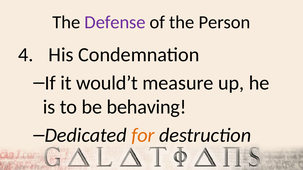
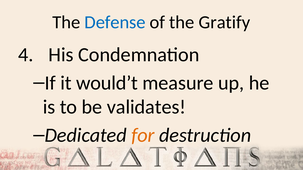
Defense colour: purple -> blue (115, 22)
Person: Person -> Gratify (224, 22)
behaving: behaving -> validates (146, 107)
